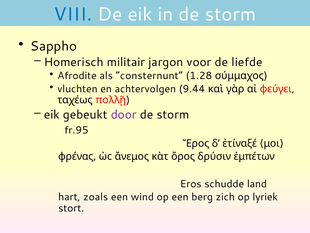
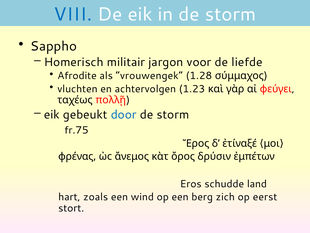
consternunt: consternunt -> vrouwengek (149, 76)
9.44: 9.44 -> 1.23 (192, 89)
door colour: purple -> blue (124, 114)
fr.95: fr.95 -> fr.75 (76, 130)
lyriek: lyriek -> eerst (265, 196)
